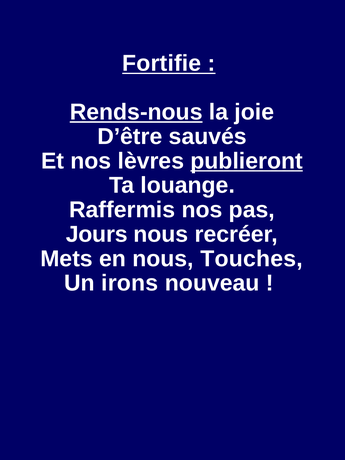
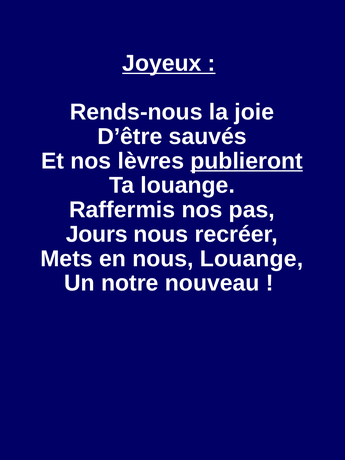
Fortifie: Fortifie -> Joyeux (162, 63)
Rends-nous underline: present -> none (136, 112)
nous Touches: Touches -> Louange (252, 259)
irons: irons -> notre (130, 283)
